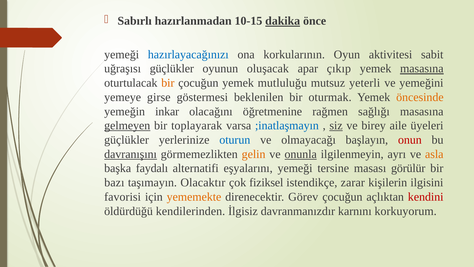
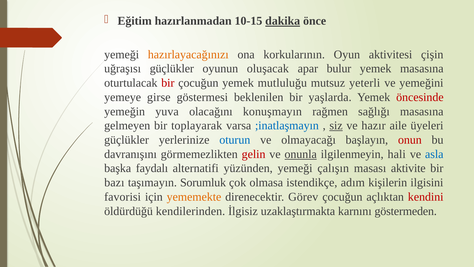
Sabırlı: Sabırlı -> Eğitim (135, 21)
hazırlayacağınızı colour: blue -> orange (188, 54)
sabit: sabit -> çişin (432, 54)
çıkıp: çıkıp -> bulur (339, 69)
masasına underline: present -> none (422, 69)
bir colour: orange -> red (168, 83)
oturmak: oturmak -> yaşlarda (330, 97)
öncesinde colour: orange -> red (420, 97)
inkar: inkar -> yuva (167, 111)
öğretmenine: öğretmenine -> konuşmayın (272, 111)
gelmeyen underline: present -> none (127, 126)
birey: birey -> hazır (374, 126)
davranışını underline: present -> none (131, 154)
gelin colour: orange -> red (254, 154)
ayrı: ayrı -> hali (397, 154)
asla colour: orange -> blue (434, 154)
eşyalarını: eşyalarını -> yüzünden (248, 168)
tersine: tersine -> çalışın (333, 168)
görülür: görülür -> aktivite (408, 168)
Olacaktır: Olacaktır -> Sorumluk (203, 182)
fiziksel: fiziksel -> olmasa (266, 182)
zarar: zarar -> adım (353, 182)
davranmanızdır: davranmanızdır -> uzaklaştırmakta (298, 211)
korkuyorum: korkuyorum -> göstermeden (406, 211)
